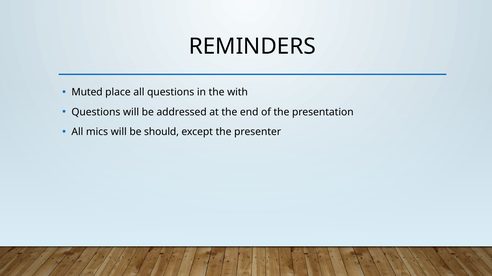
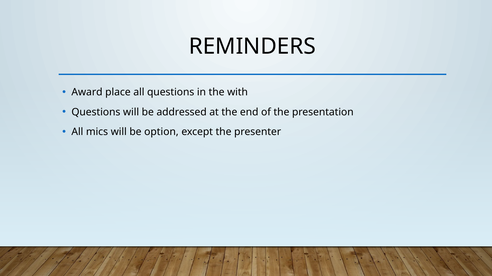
Muted: Muted -> Award (87, 93)
should: should -> option (161, 132)
